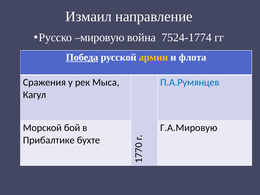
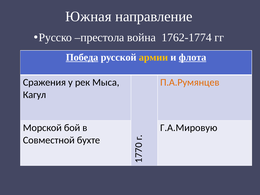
Измаил: Измаил -> Южная (88, 17)
мировую: мировую -> престола (100, 38)
7524-1774: 7524-1774 -> 1762-1774 (187, 38)
флота underline: none -> present (193, 57)
П.А.Румянцев colour: blue -> orange (190, 82)
Прибалтике: Прибалтике -> Совместной (49, 140)
